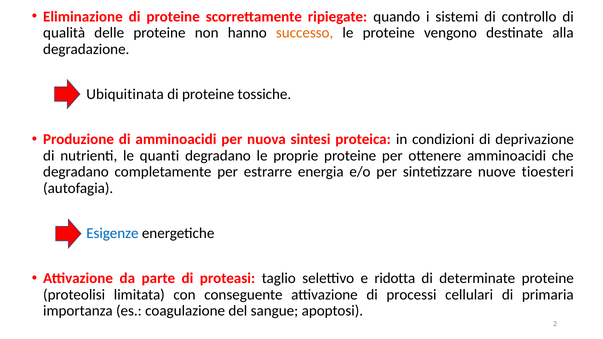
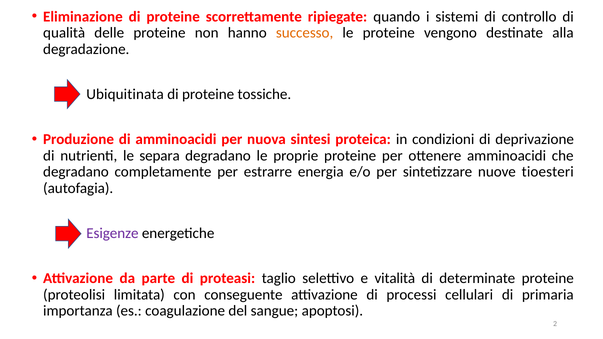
quanti: quanti -> separa (160, 156)
Esigenze colour: blue -> purple (112, 233)
ridotta: ridotta -> vitalità (395, 278)
